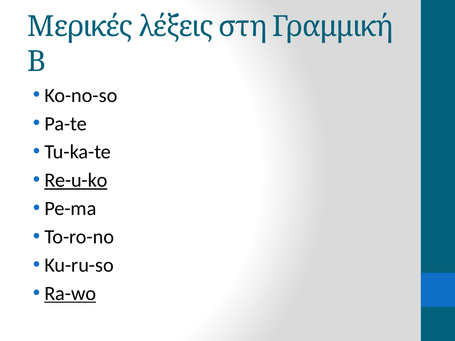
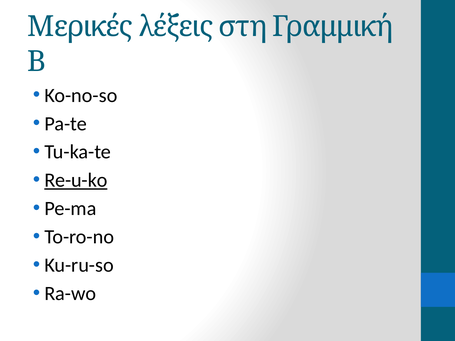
Ra-wo underline: present -> none (70, 294)
